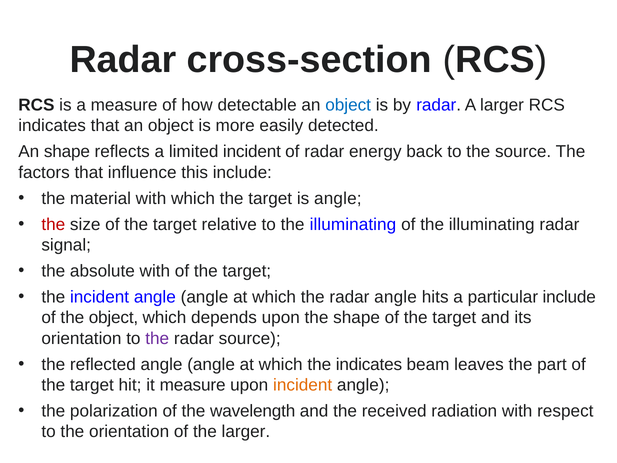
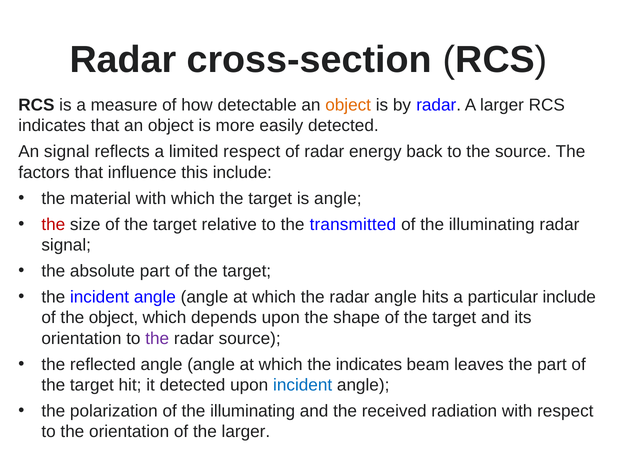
object colour: blue -> orange (348, 105)
An shape: shape -> signal (67, 152)
limited incident: incident -> respect (252, 152)
to the illuminating: illuminating -> transmitted (353, 224)
absolute with: with -> part (155, 271)
it measure: measure -> detected (193, 385)
incident colour: orange -> blue (303, 385)
polarization of the wavelength: wavelength -> illuminating (253, 411)
